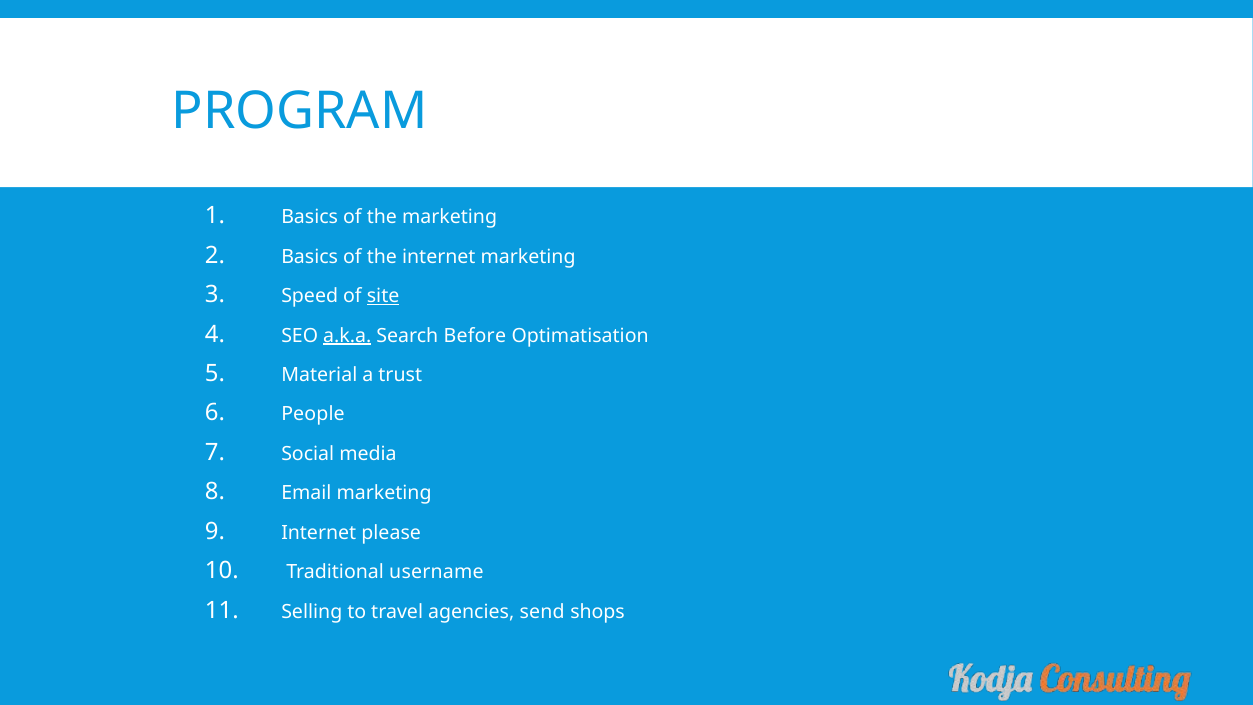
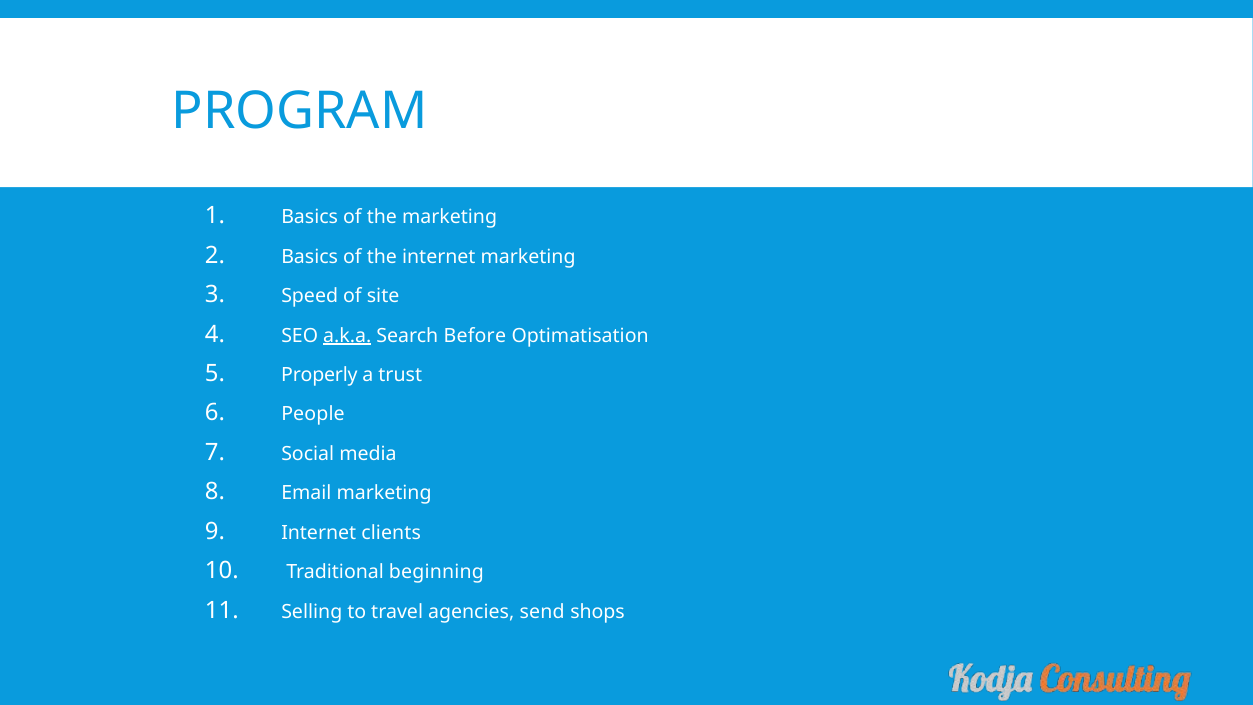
site underline: present -> none (383, 296)
Material: Material -> Properly (319, 375)
please: please -> clients (391, 533)
username: username -> beginning (436, 572)
